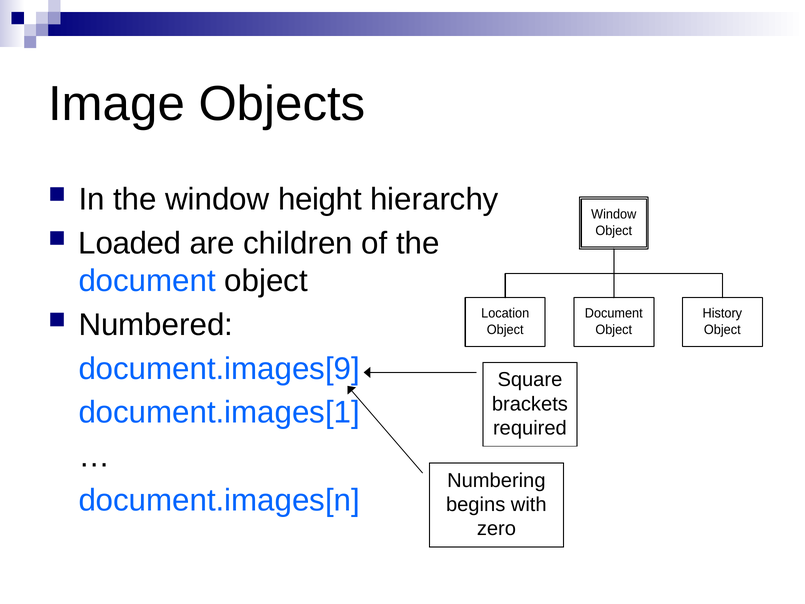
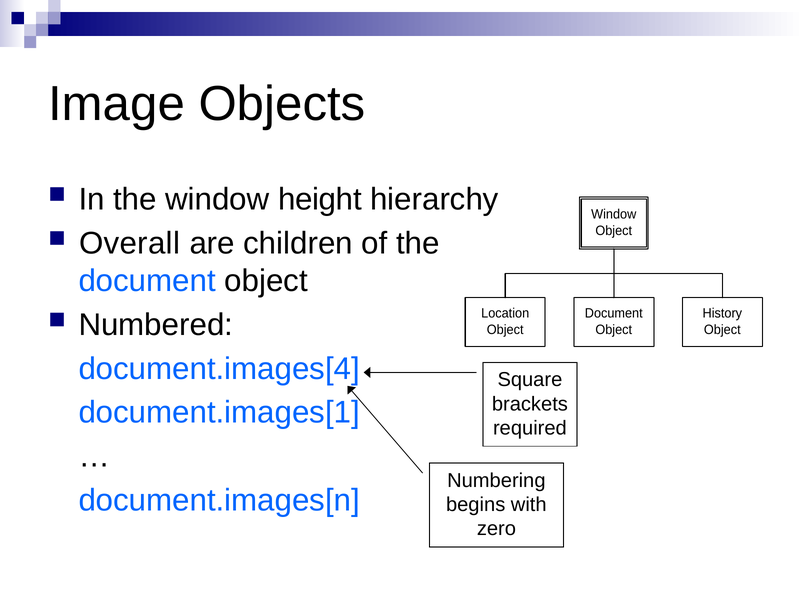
Loaded: Loaded -> Overall (130, 243)
document.images[9: document.images[9 -> document.images[4 (219, 369)
